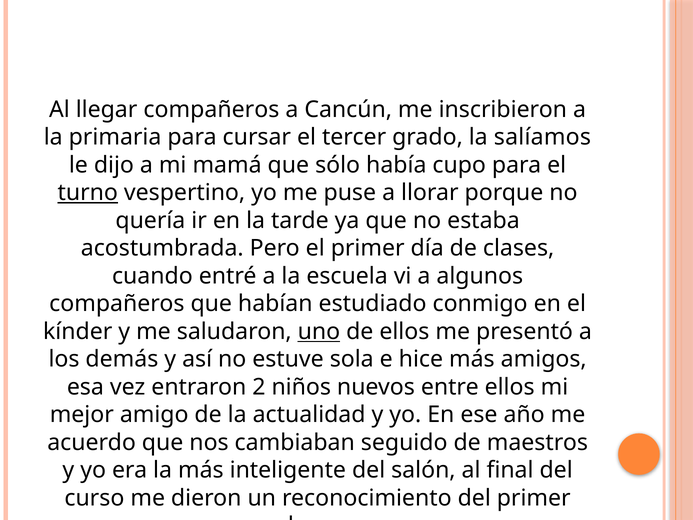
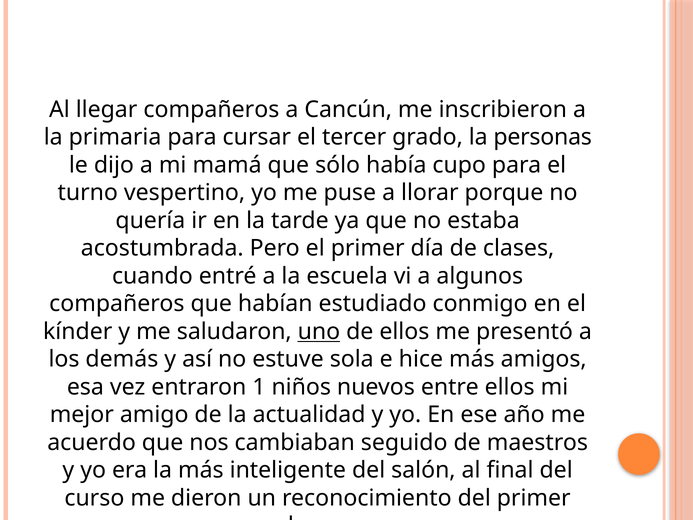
salíamos: salíamos -> personas (543, 137)
turno underline: present -> none (88, 193)
2: 2 -> 1 (259, 387)
